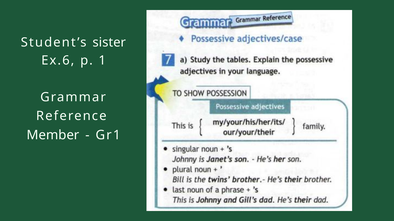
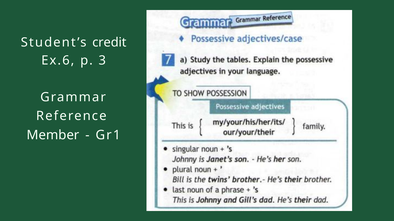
sister: sister -> credit (109, 43)
1: 1 -> 3 (102, 61)
